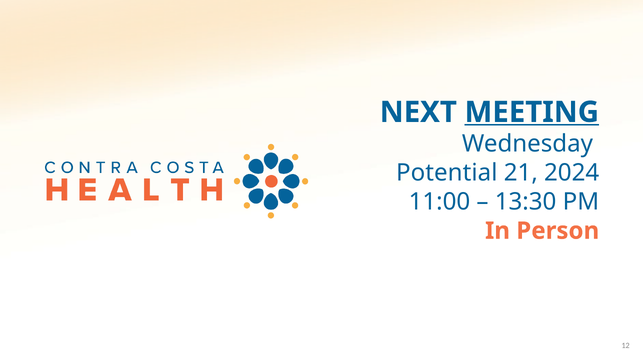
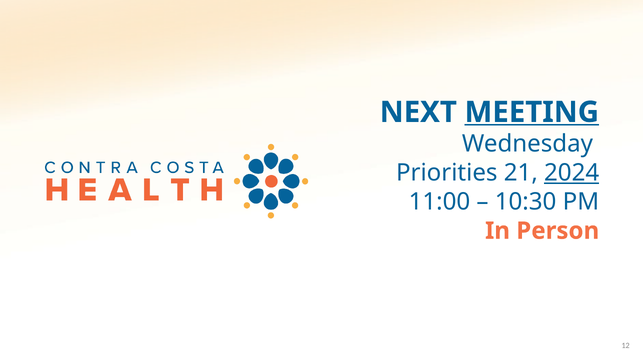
Potential: Potential -> Priorities (447, 173)
2024 underline: none -> present (572, 173)
13:30: 13:30 -> 10:30 (526, 202)
